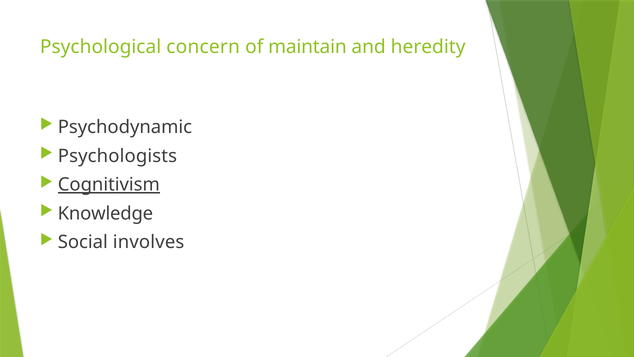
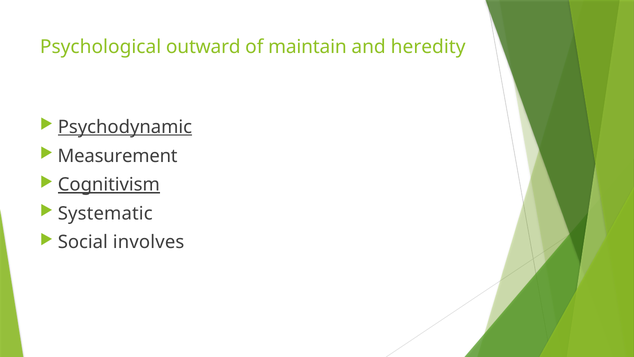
concern: concern -> outward (203, 47)
Psychodynamic underline: none -> present (125, 127)
Psychologists: Psychologists -> Measurement (118, 156)
Knowledge: Knowledge -> Systematic (105, 213)
